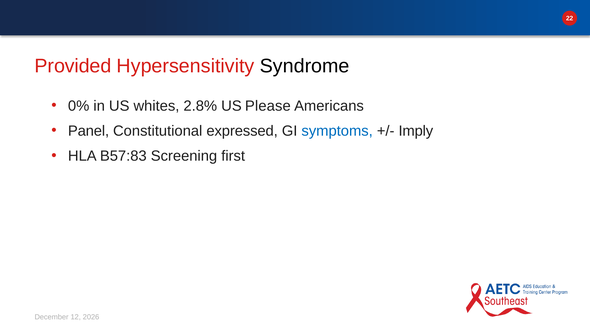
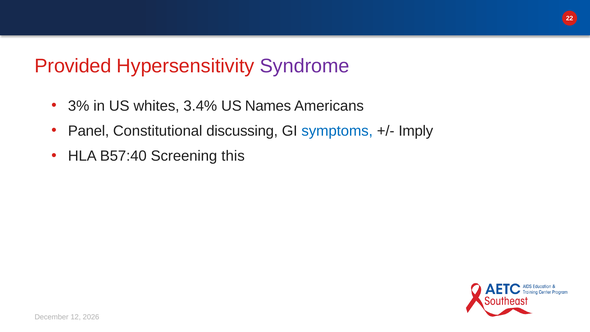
Syndrome colour: black -> purple (305, 66)
0%: 0% -> 3% (79, 106)
2.8%: 2.8% -> 3.4% (200, 106)
Please: Please -> Names (268, 106)
expressed: expressed -> discussing (242, 131)
B57:83: B57:83 -> B57:40 (123, 156)
first: first -> this (233, 156)
